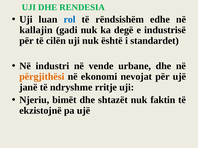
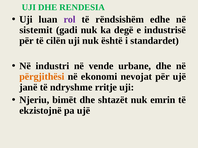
rol colour: blue -> purple (70, 19)
kallajin: kallajin -> sistemit (36, 30)
faktin: faktin -> emrin (163, 100)
